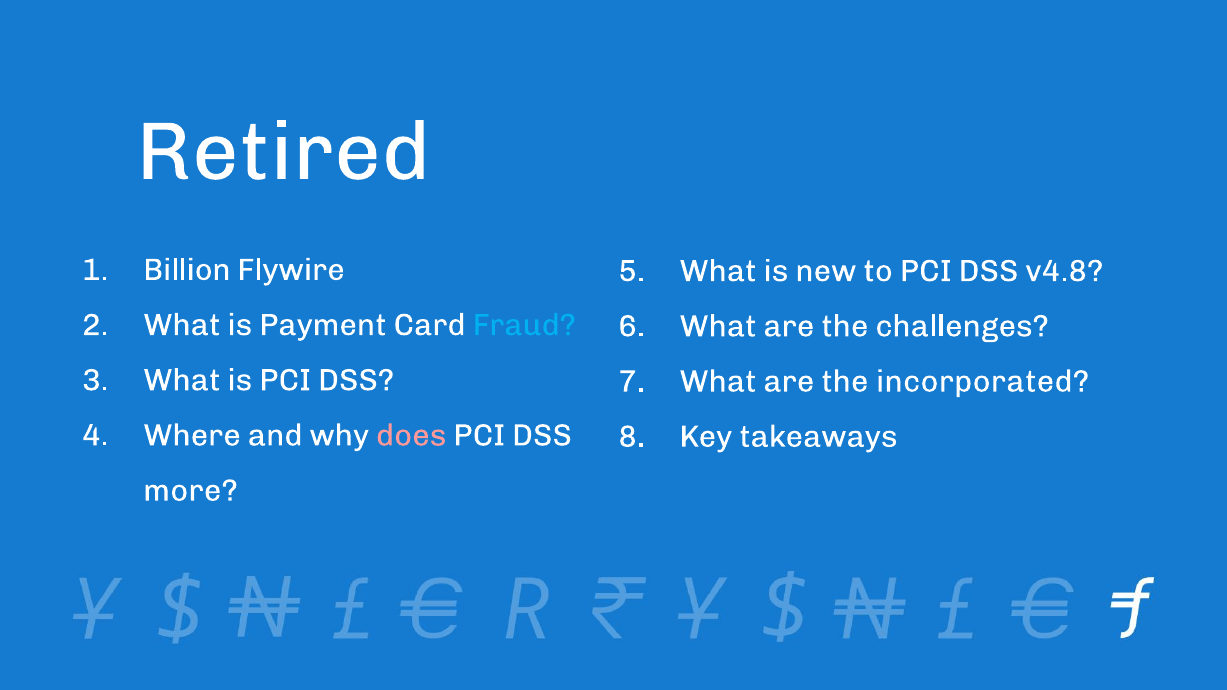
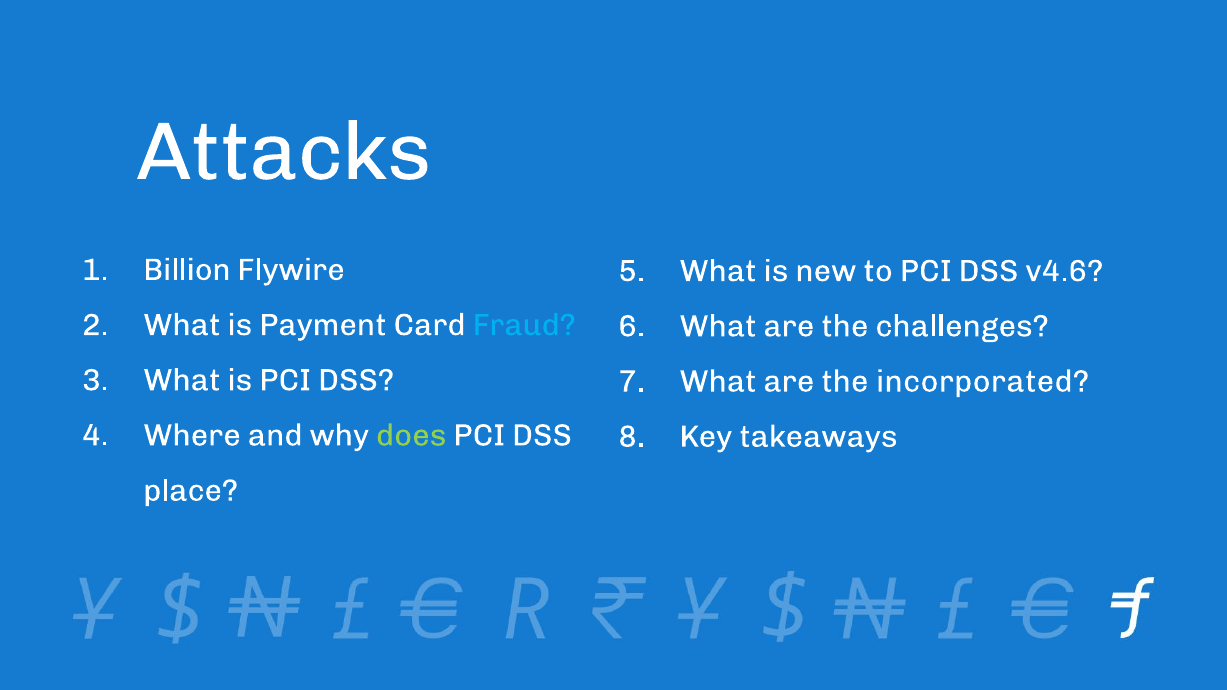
Retired: Retired -> Attacks (284, 152)
v4.8: v4.8 -> v4.6 (1064, 271)
does colour: pink -> light green (411, 435)
more: more -> place (191, 491)
